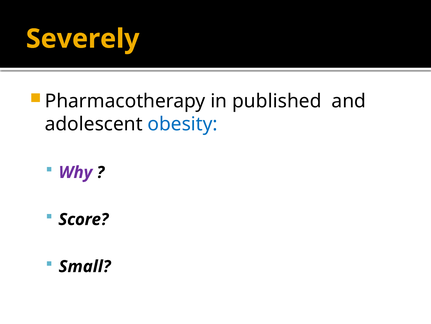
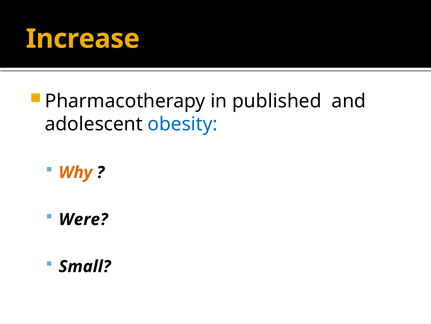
Severely: Severely -> Increase (83, 39)
Why colour: purple -> orange (75, 172)
Score: Score -> Were (83, 219)
